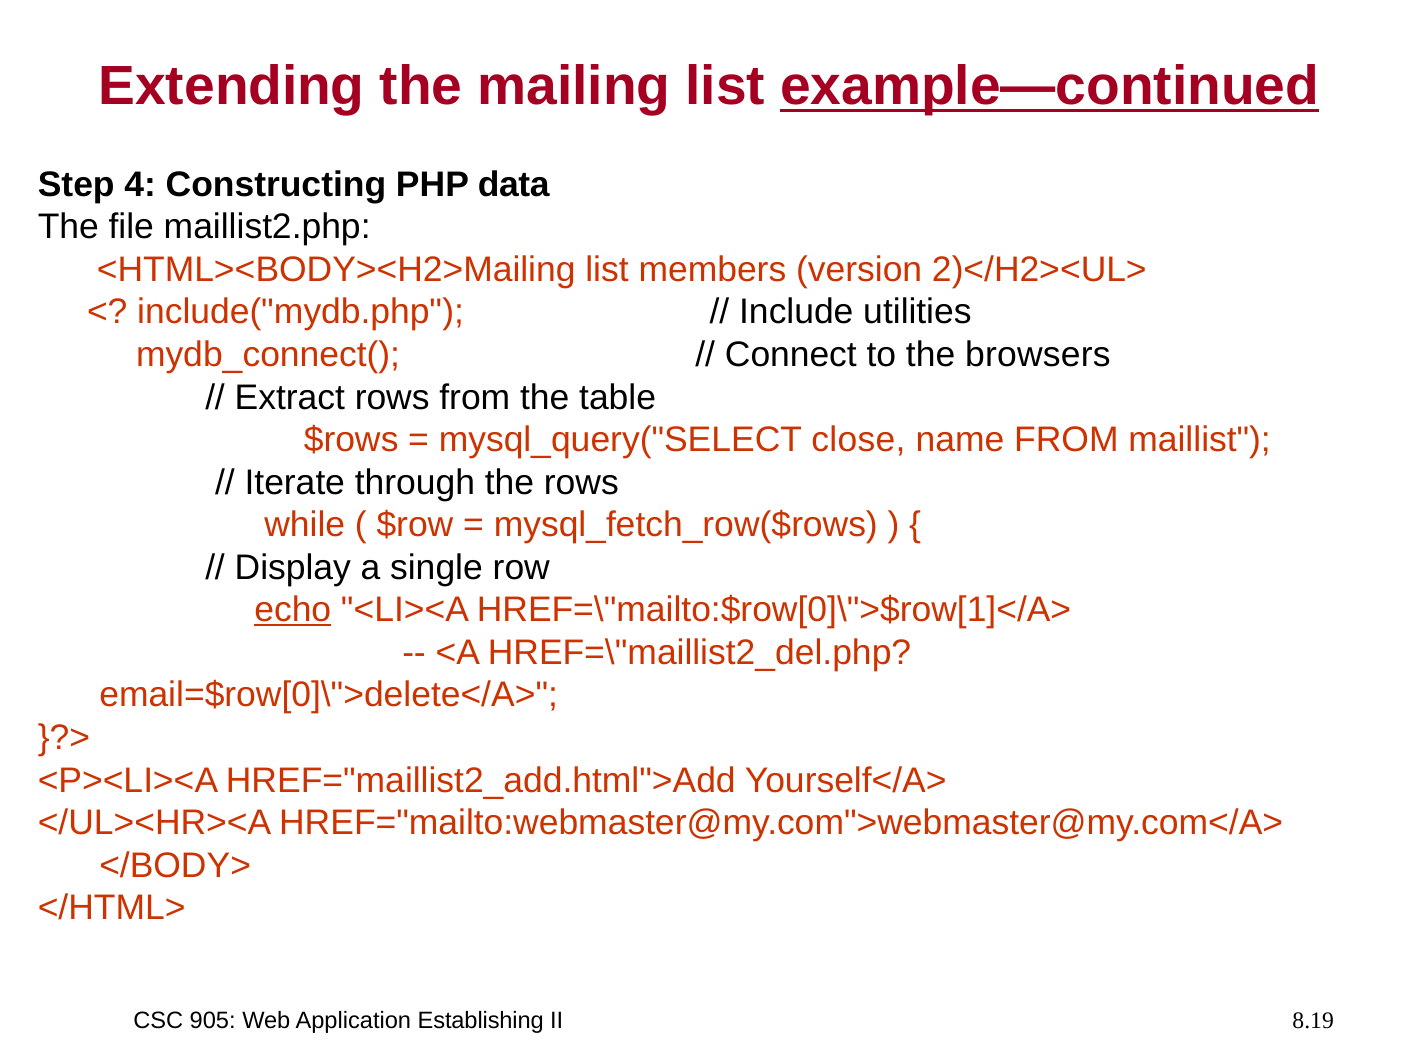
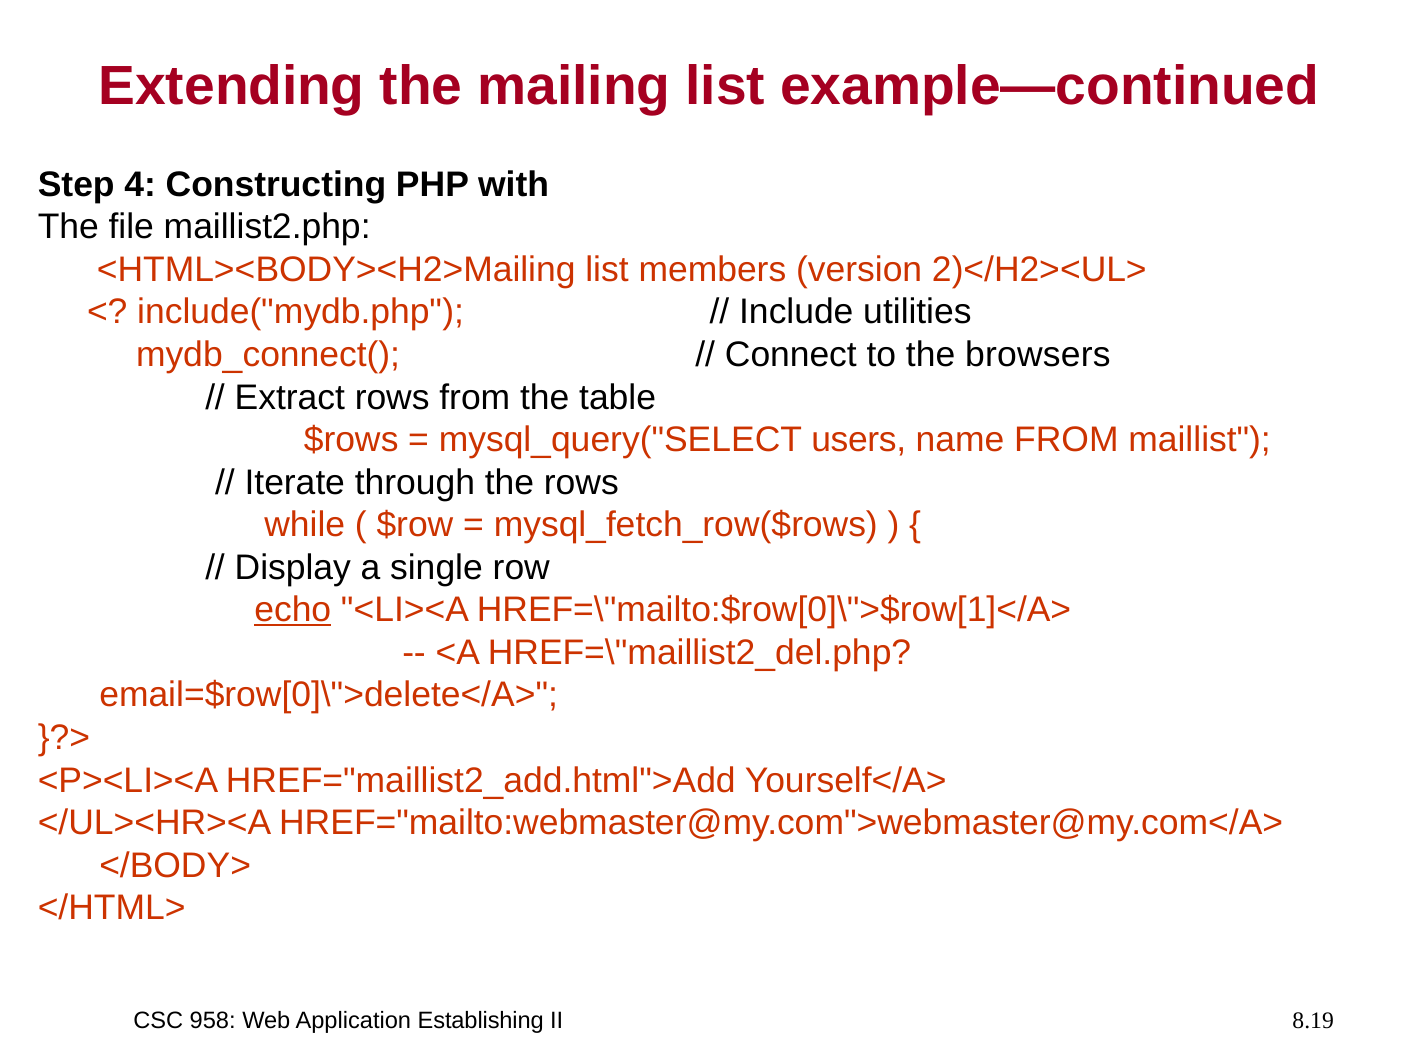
example—continued underline: present -> none (1050, 87)
data: data -> with (514, 185)
close: close -> users (859, 440)
905: 905 -> 958 (213, 1021)
